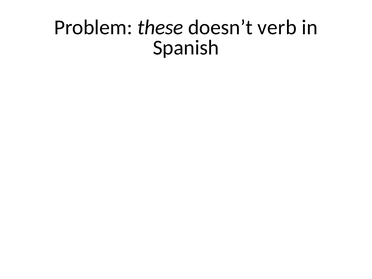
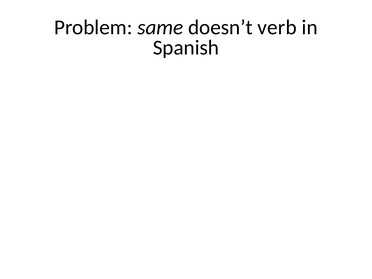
these: these -> same (160, 27)
